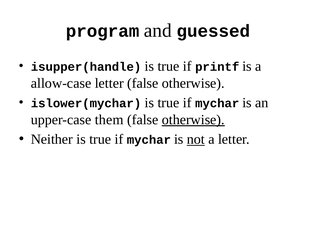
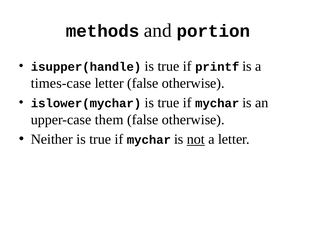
program: program -> methods (103, 31)
guessed: guessed -> portion (213, 31)
allow-case: allow-case -> times-case (61, 83)
otherwise underline: present -> none (193, 120)
